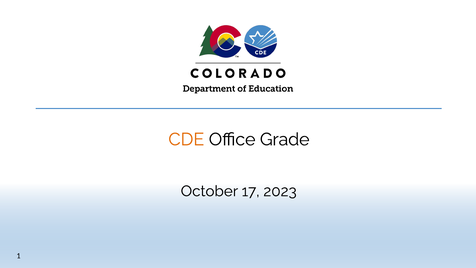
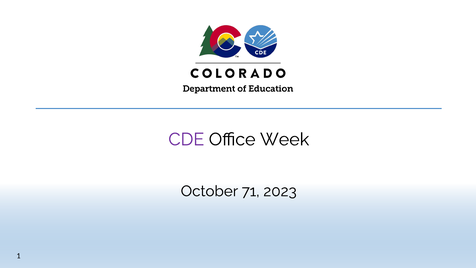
CDE colour: orange -> purple (186, 139)
Grade: Grade -> Week (285, 139)
17: 17 -> 71 (251, 191)
